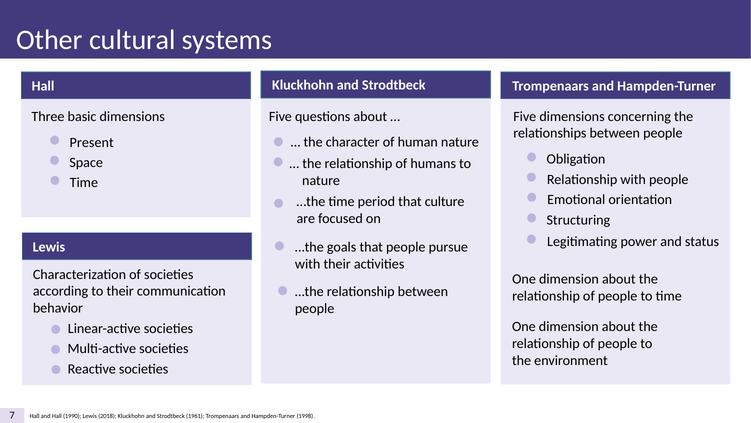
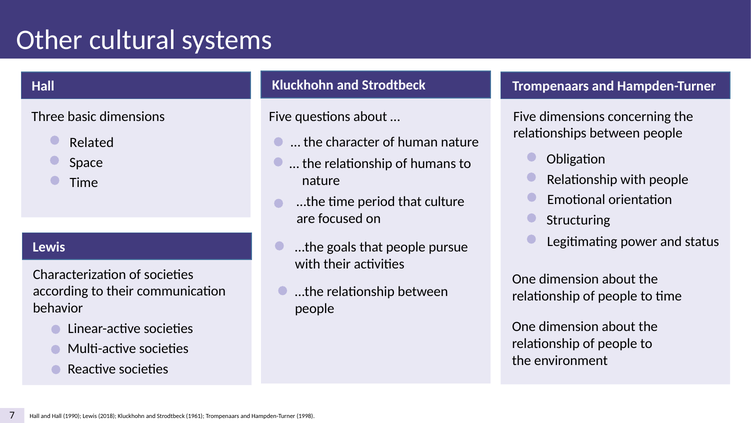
Present: Present -> Related (92, 142)
